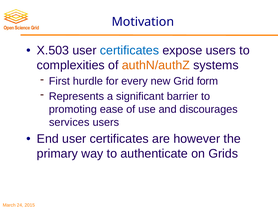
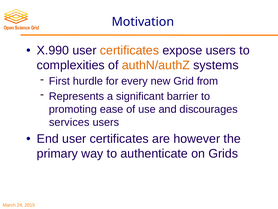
X.503: X.503 -> X.990 (53, 50)
certificates colour: blue -> orange (129, 50)
form: form -> from (207, 81)
